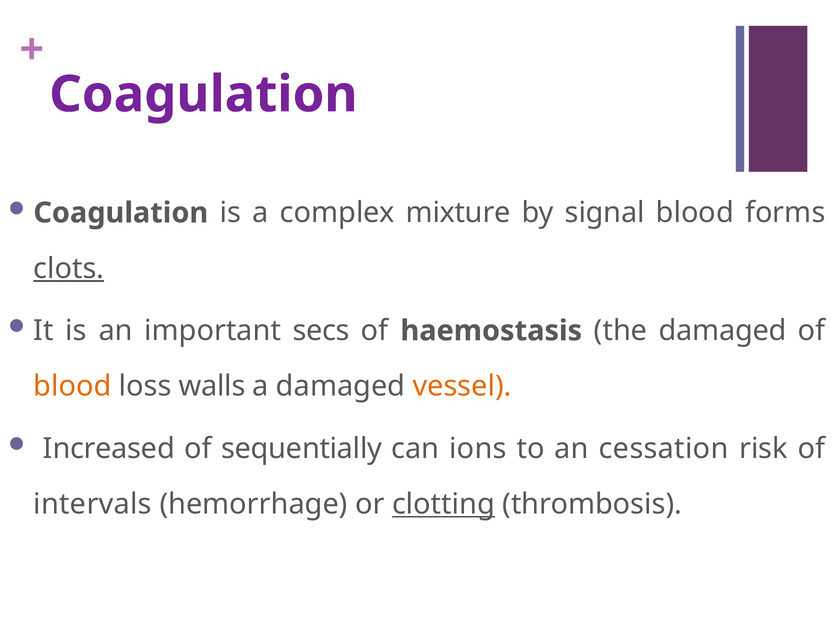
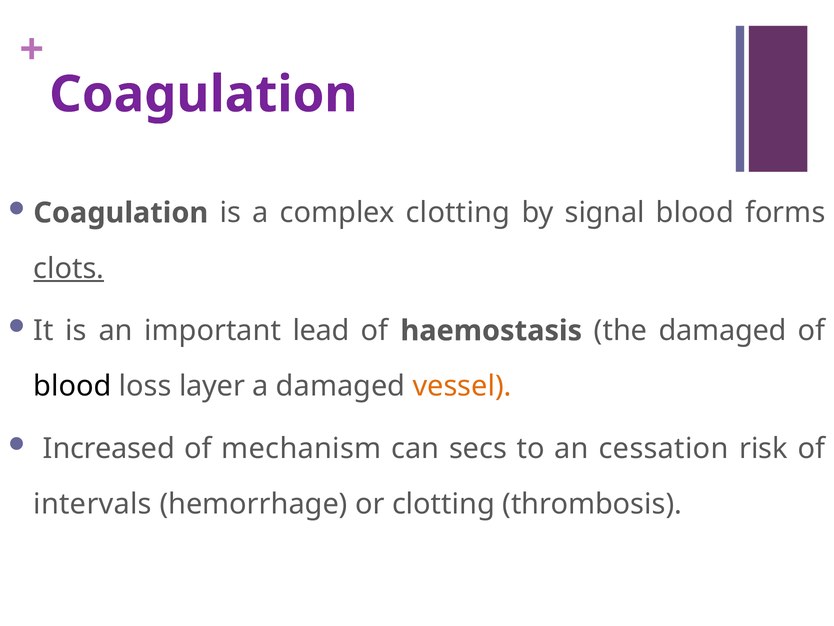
complex mixture: mixture -> clotting (458, 213)
secs: secs -> lead (321, 331)
blood colour: orange -> black (72, 386)
walls: walls -> layer (212, 386)
sequentially: sequentially -> mechanism (301, 448)
ions: ions -> secs (478, 448)
clotting underline: present -> none (443, 504)
